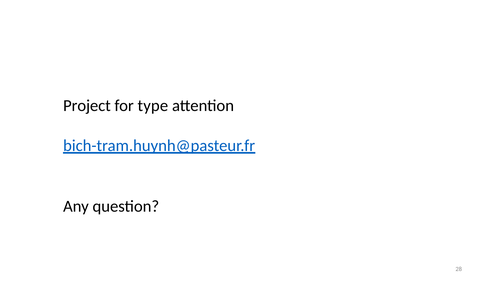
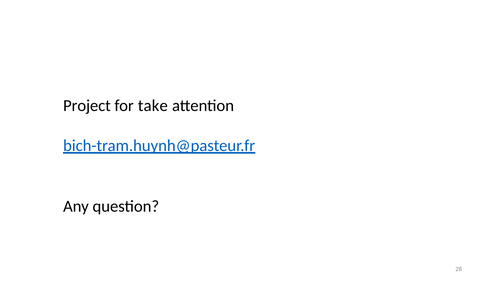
type: type -> take (153, 105)
